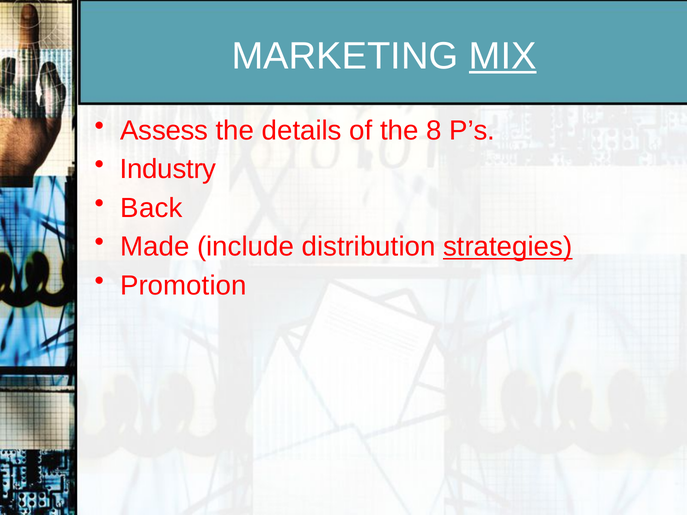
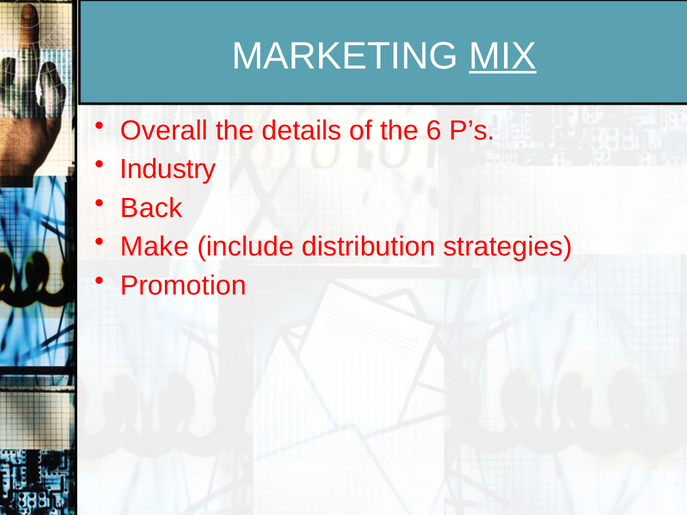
Assess: Assess -> Overall (164, 131)
8: 8 -> 6 (434, 131)
Made: Made -> Make (155, 247)
strategies underline: present -> none (508, 247)
